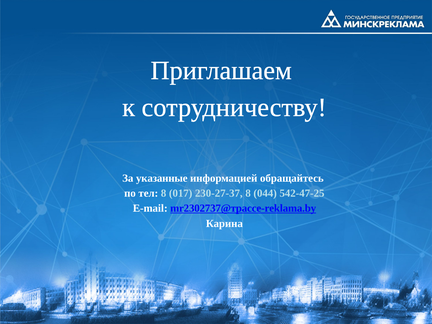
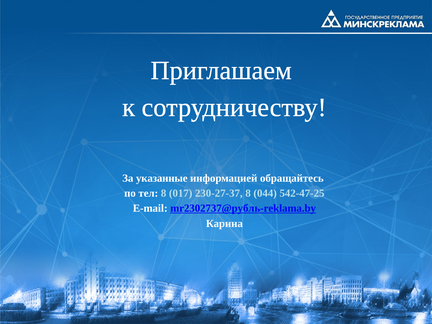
mr2302737@трассе-reklama.by: mr2302737@трассе-reklama.by -> mr2302737@рубль-reklama.by (243, 208)
